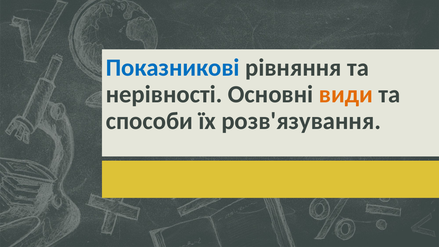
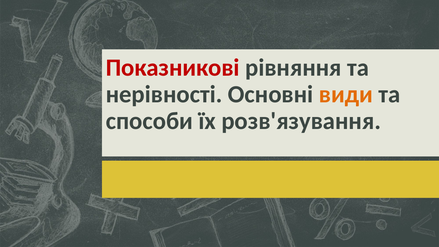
Показникові colour: blue -> red (173, 68)
